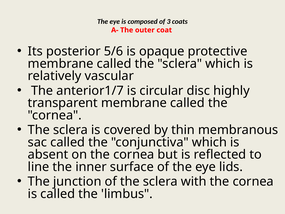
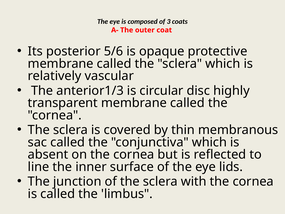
anterior1/7: anterior1/7 -> anterior1/3 (90, 91)
